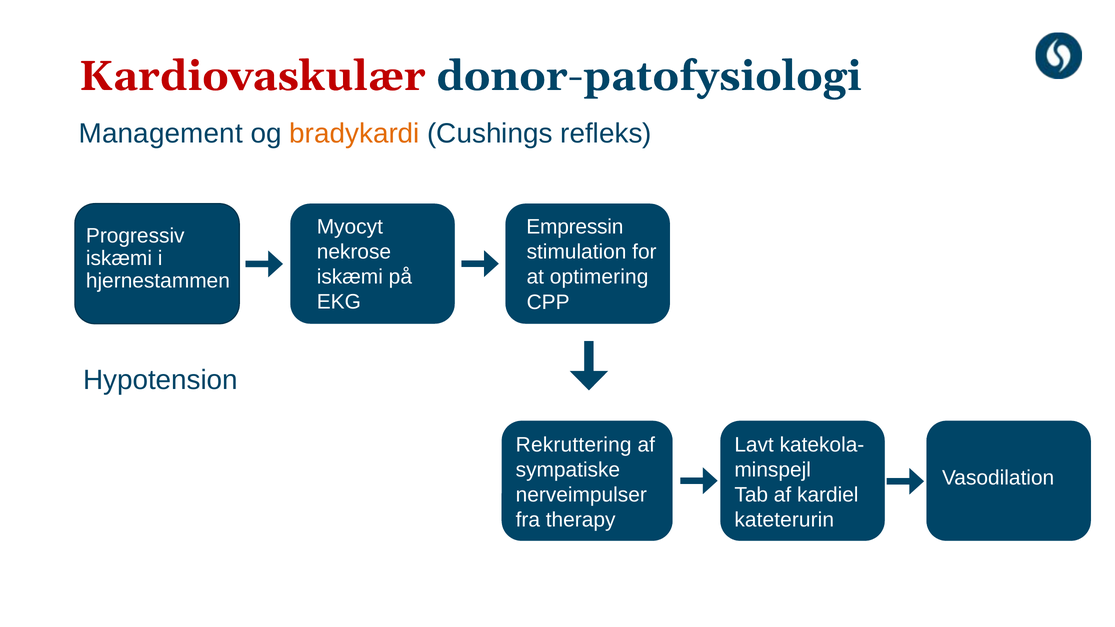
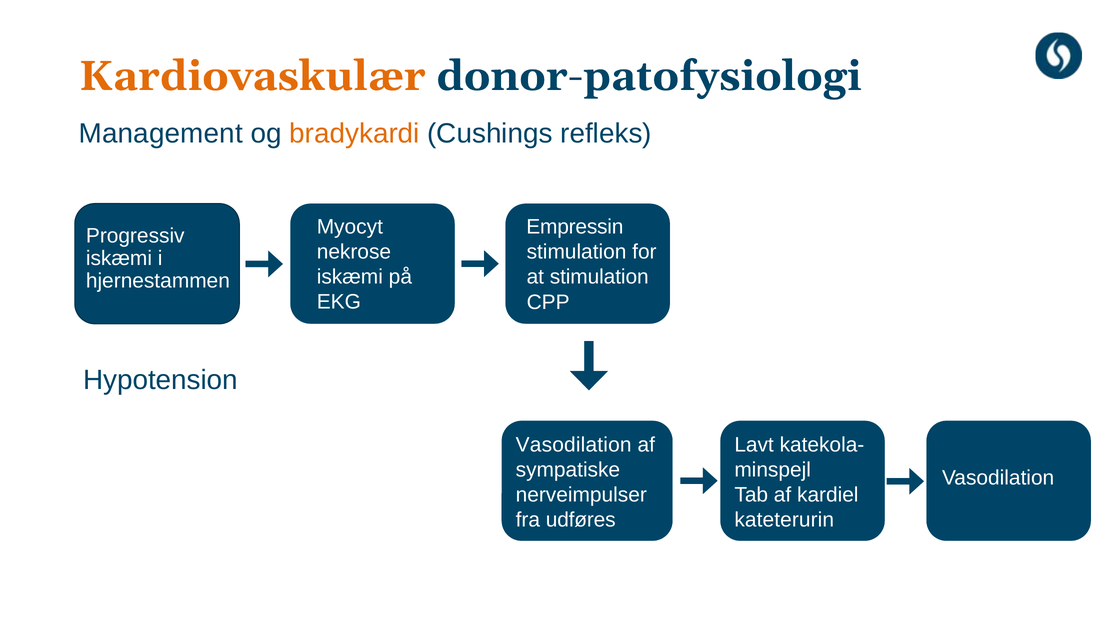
Kardiovaskulær colour: red -> orange (252, 76)
at optimering: optimering -> stimulation (599, 277)
Rekruttering: Rekruttering -> Vasodilation (574, 445)
therapy: therapy -> udføres (581, 520)
